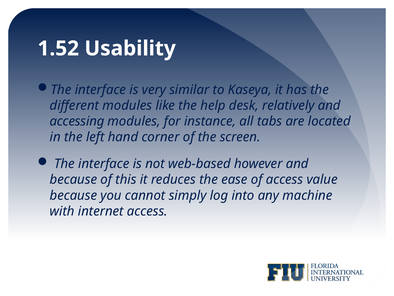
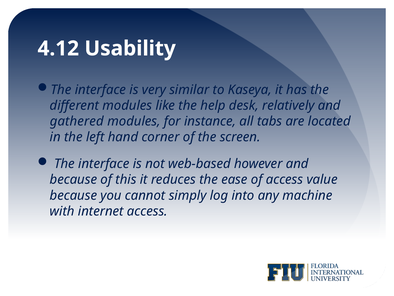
1.52: 1.52 -> 4.12 (58, 48)
accessing: accessing -> gathered (77, 121)
